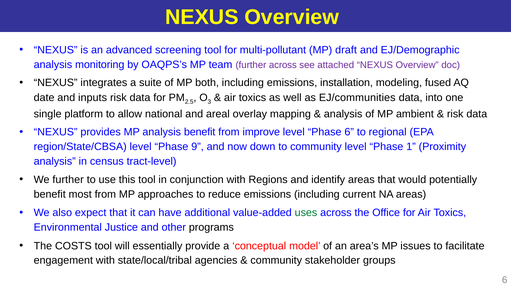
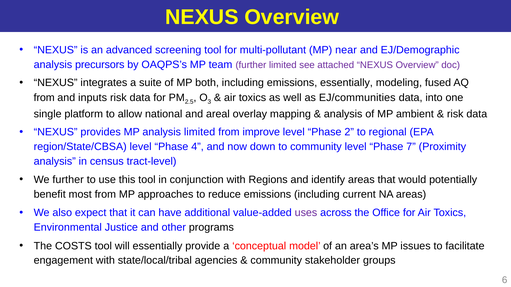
draft: draft -> near (346, 50)
monitoring: monitoring -> precursors (100, 65)
further across: across -> limited (283, 65)
emissions installation: installation -> essentially (346, 83)
date: date -> from (44, 98)
analysis benefit: benefit -> limited (200, 132)
Phase 6: 6 -> 2 (349, 132)
9: 9 -> 4 (197, 147)
1: 1 -> 7 (411, 147)
uses colour: green -> purple (306, 213)
